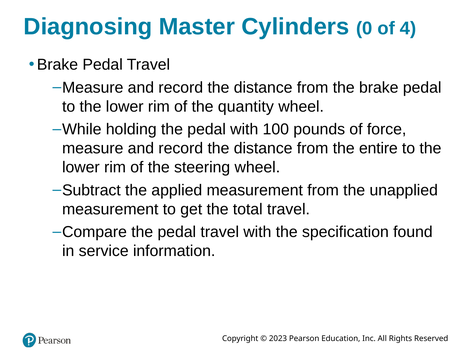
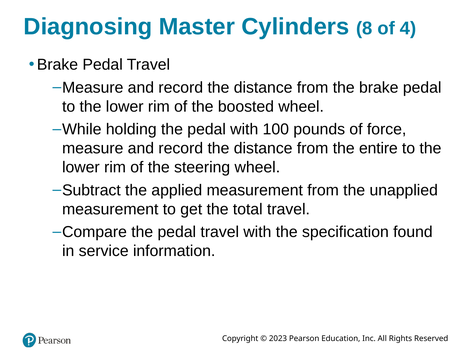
0: 0 -> 8 (364, 28)
quantity: quantity -> boosted (246, 106)
